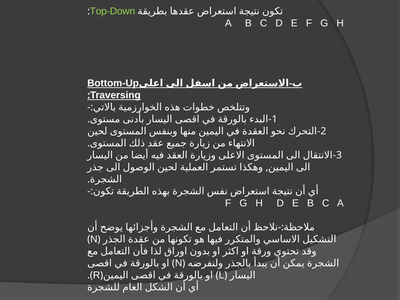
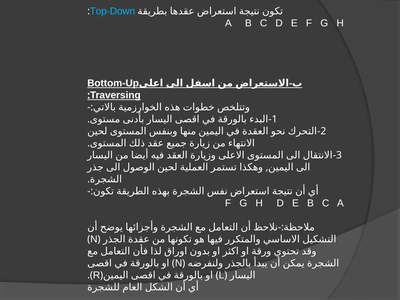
Top-Down colour: light green -> light blue (112, 11)
